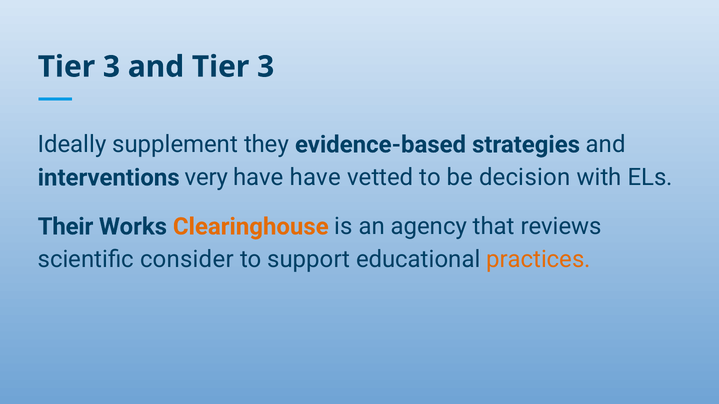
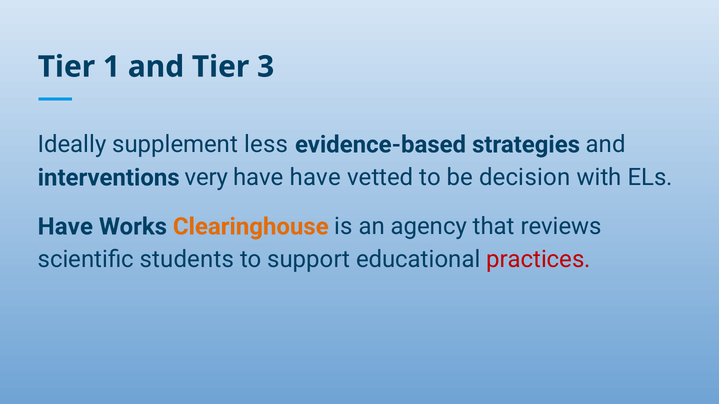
3: 3 -> 1 (111, 67)
they: they -> less (266, 145)
Their: Their -> Have (65, 227)
consider: consider -> students (187, 260)
practices colour: orange -> red (538, 260)
